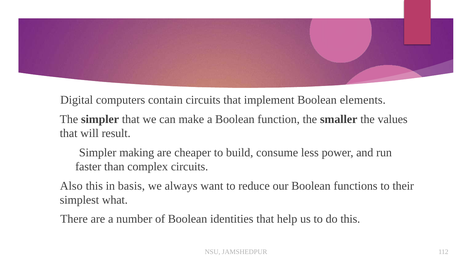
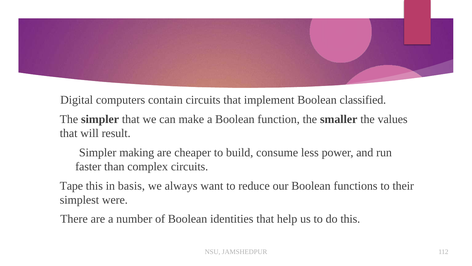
elements: elements -> classified (363, 100)
Also: Also -> Tape (71, 185)
what: what -> were (115, 200)
